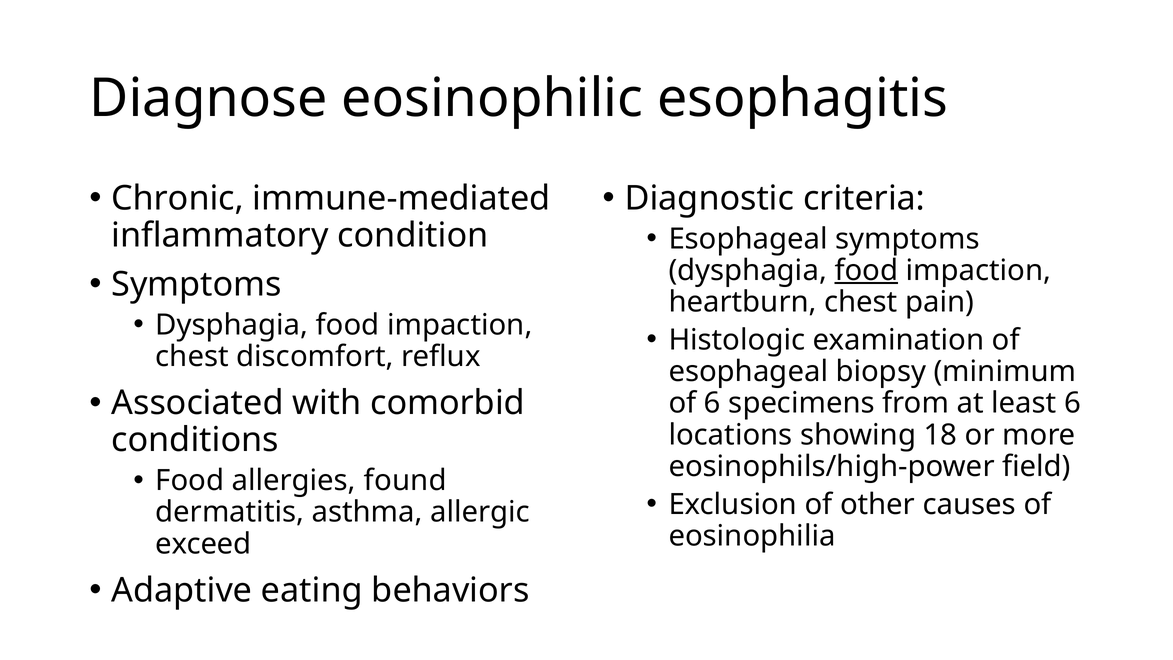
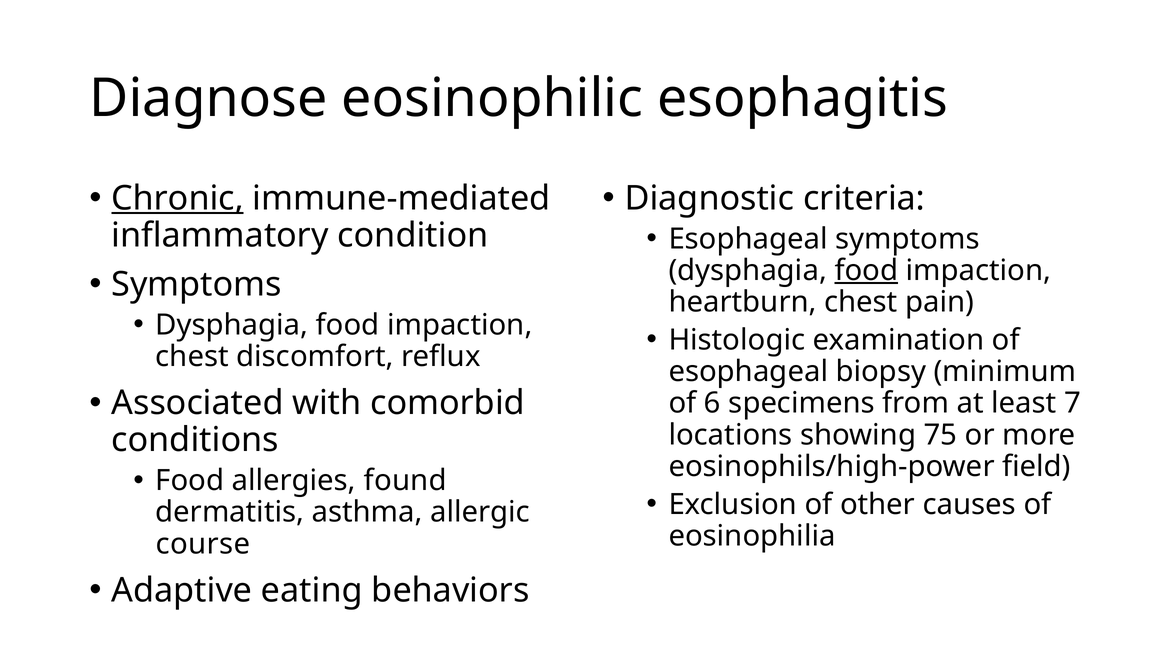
Chronic underline: none -> present (178, 198)
least 6: 6 -> 7 (1072, 403)
18: 18 -> 75 (940, 435)
exceed: exceed -> course (203, 544)
